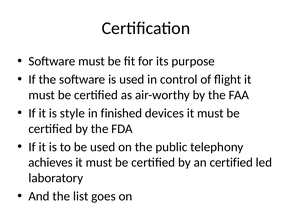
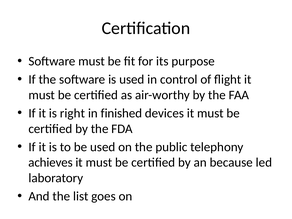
style: style -> right (72, 113)
an certified: certified -> because (231, 163)
